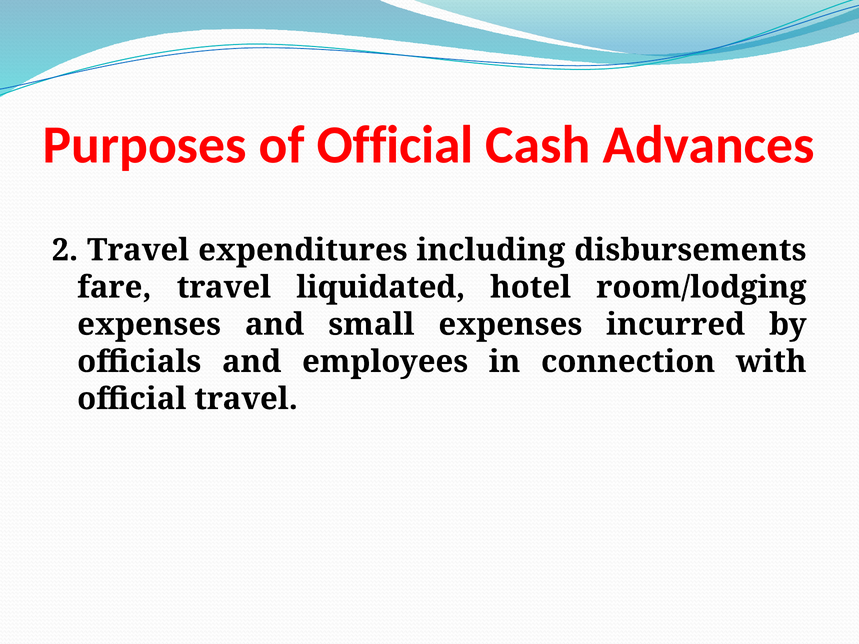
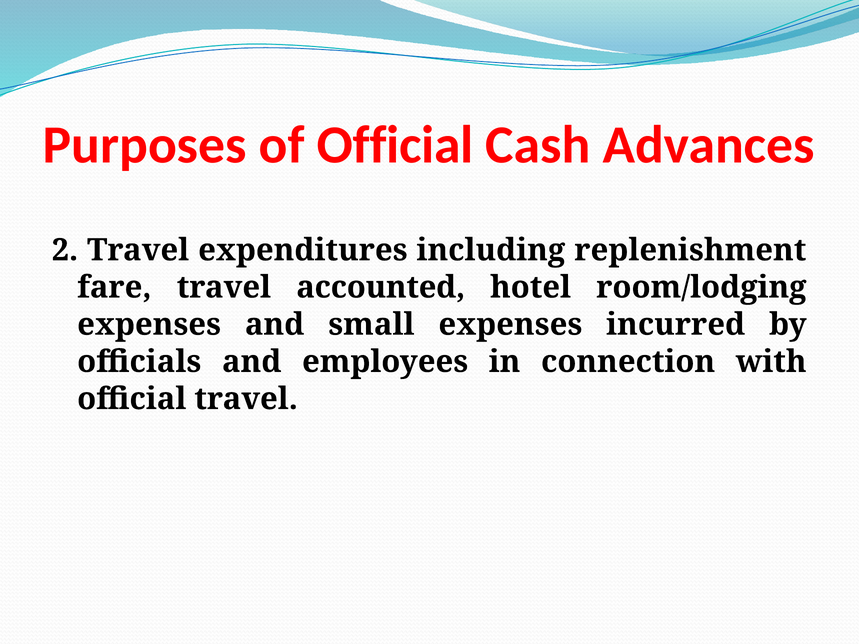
disbursements: disbursements -> replenishment (690, 250)
liquidated: liquidated -> accounted (381, 287)
